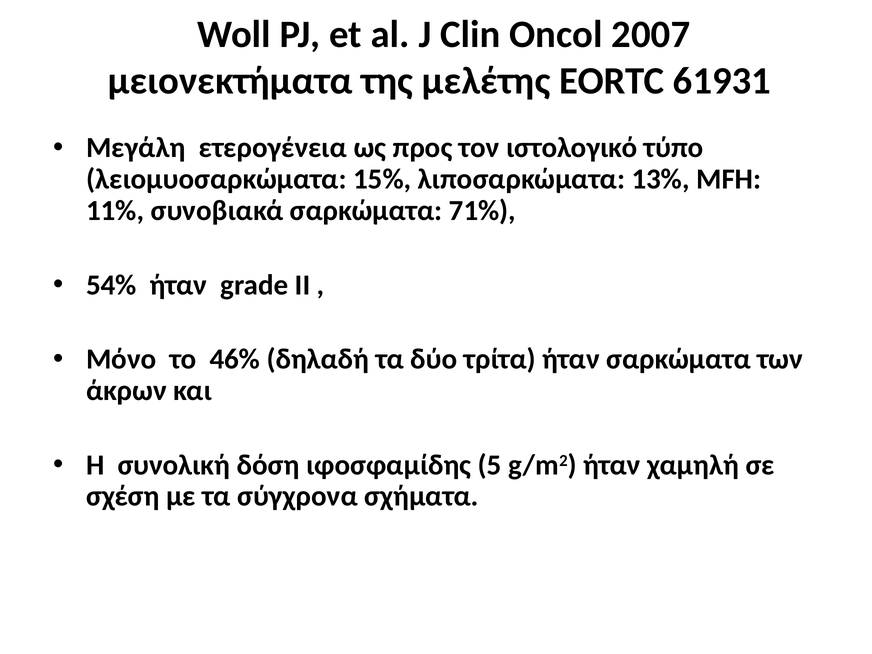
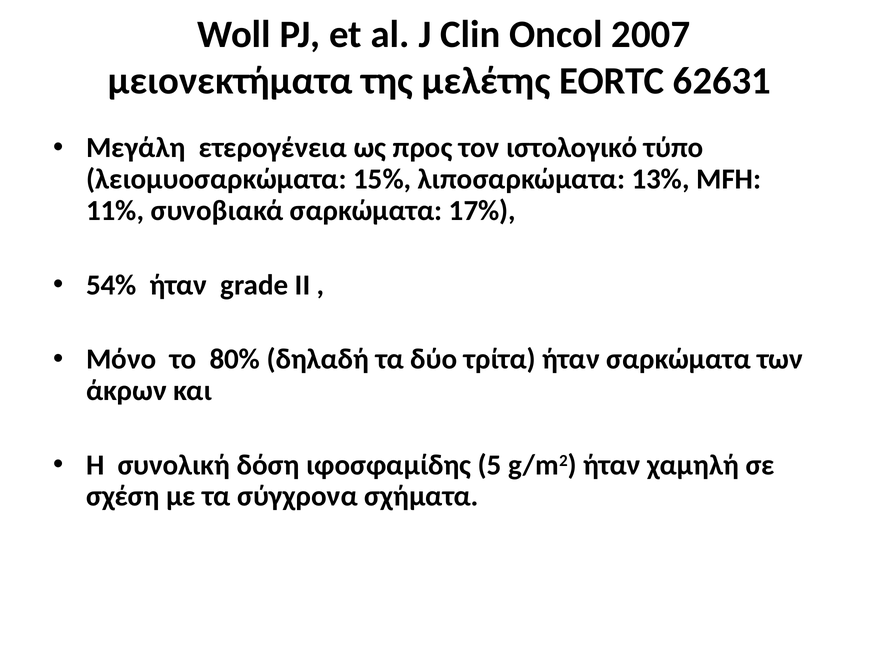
61931: 61931 -> 62631 (722, 81)
71%: 71% -> 17% (482, 211)
46%: 46% -> 80% (235, 359)
